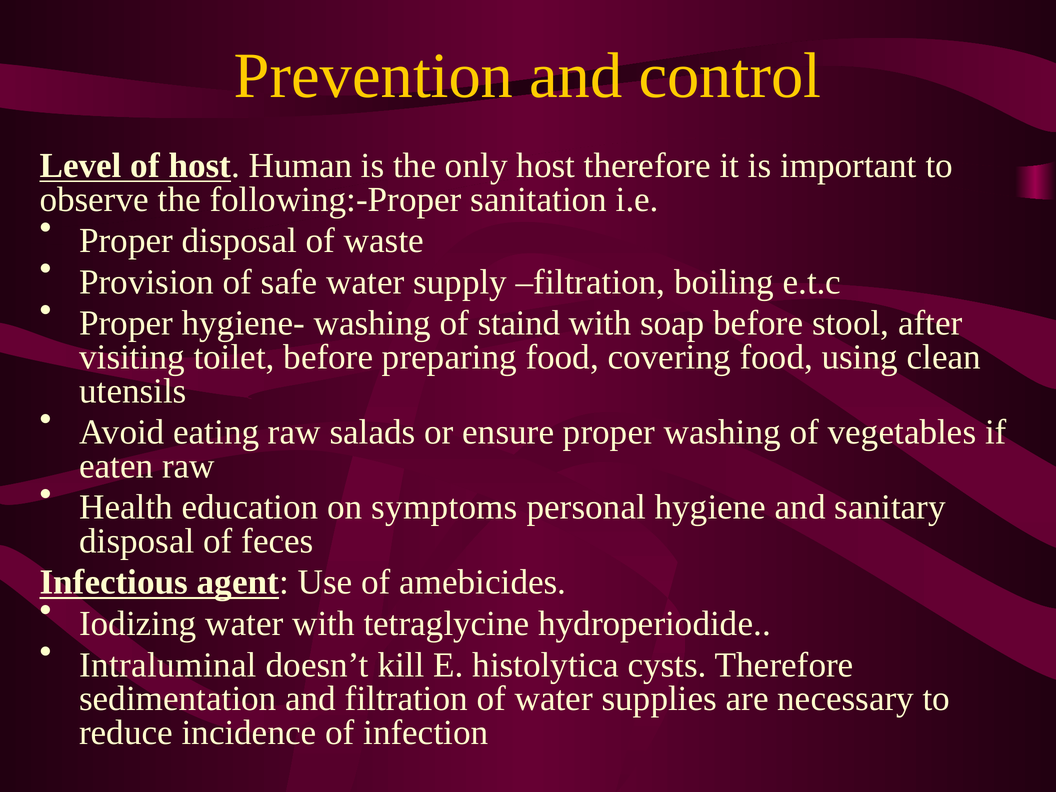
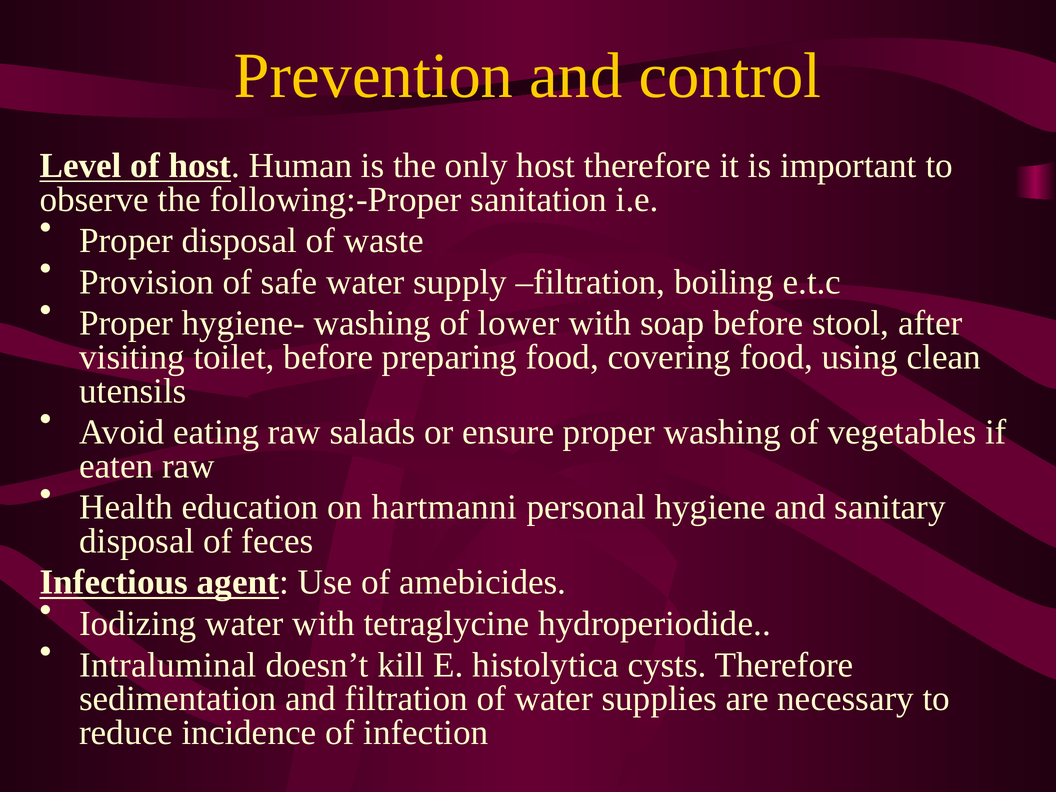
staind: staind -> lower (519, 323)
symptoms: symptoms -> hartmanni (444, 507)
